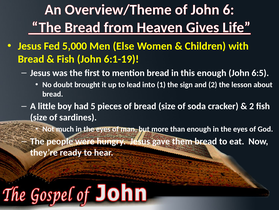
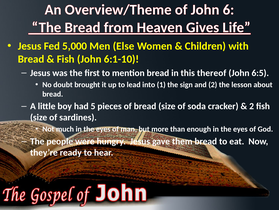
6:1-19: 6:1-19 -> 6:1-10 (121, 59)
this enough: enough -> thereof (212, 73)
